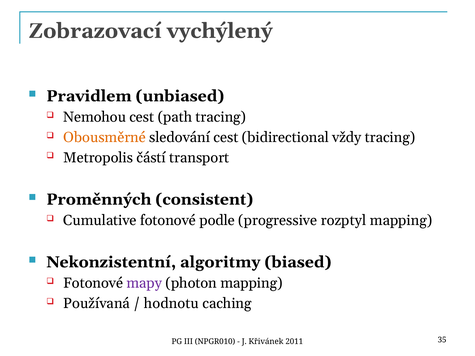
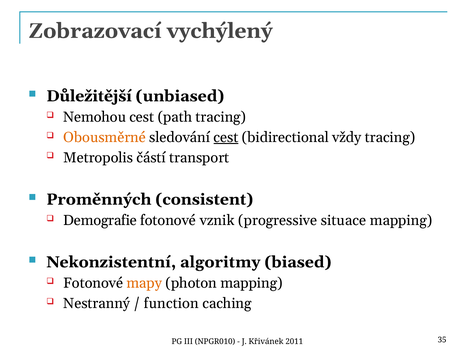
Pravidlem: Pravidlem -> Důležitější (89, 96)
cest underline: none -> present (226, 137)
Cumulative: Cumulative -> Demografie (100, 221)
podle: podle -> vznik (217, 221)
rozptyl: rozptyl -> situace (344, 221)
mapy colour: purple -> orange (144, 283)
Používaná: Používaná -> Nestranný (97, 304)
hodnotu: hodnotu -> function (171, 304)
